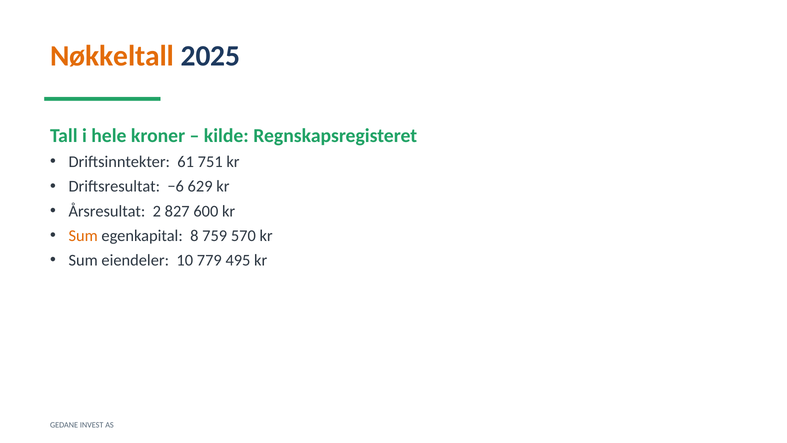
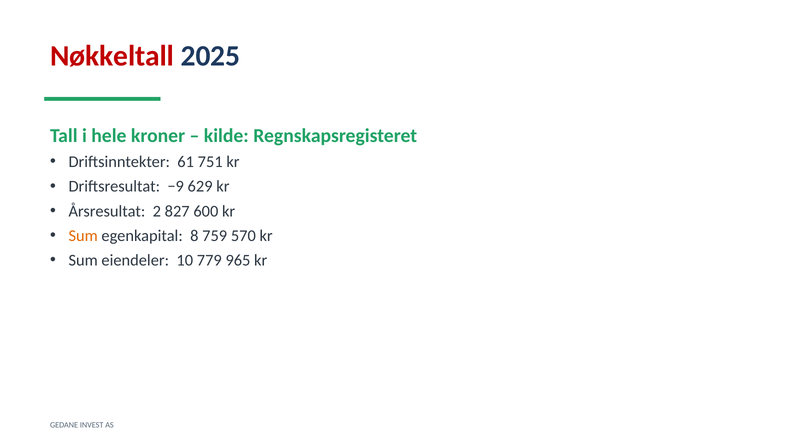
Nøkkeltall colour: orange -> red (112, 56)
−6: −6 -> −9 (176, 186)
495: 495 -> 965 (238, 260)
